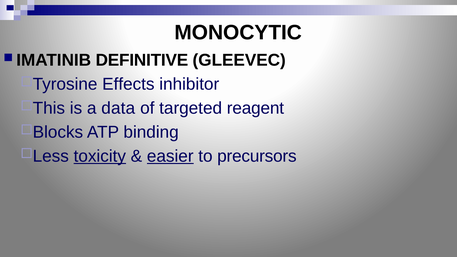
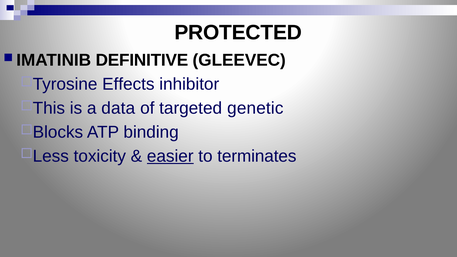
MONOCYTIC: MONOCYTIC -> PROTECTED (238, 33)
reagent: reagent -> genetic (255, 108)
toxicity underline: present -> none (100, 156)
precursors: precursors -> terminates (257, 156)
